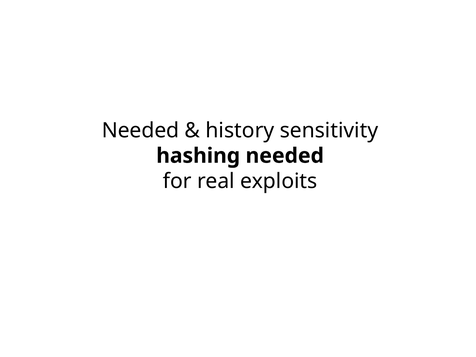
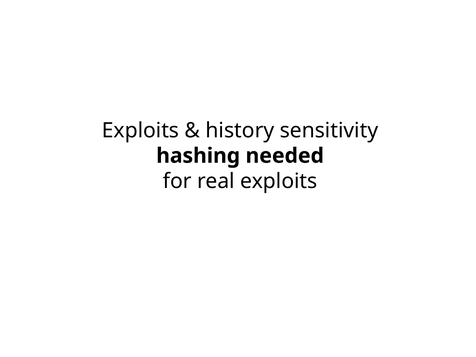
Needed: Needed -> Exploits (140, 130)
